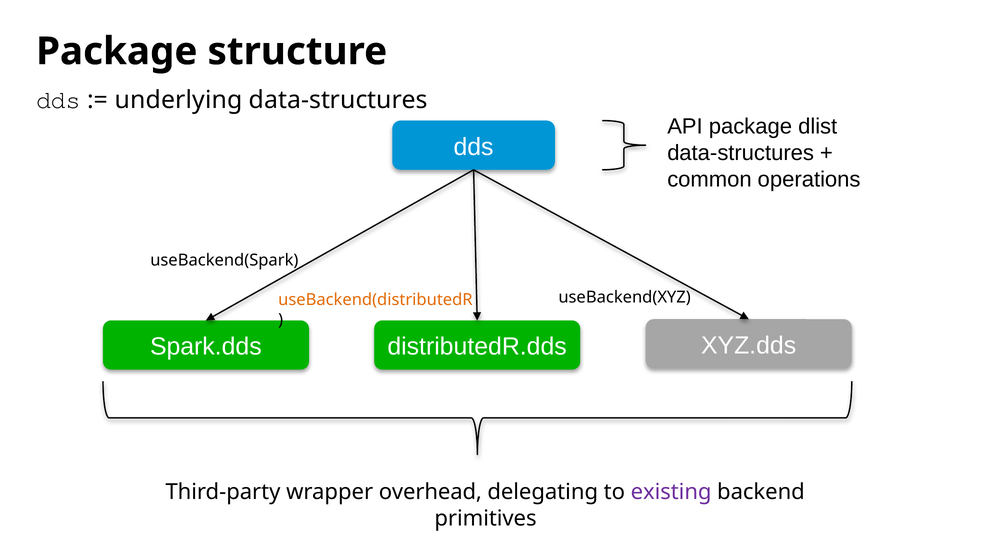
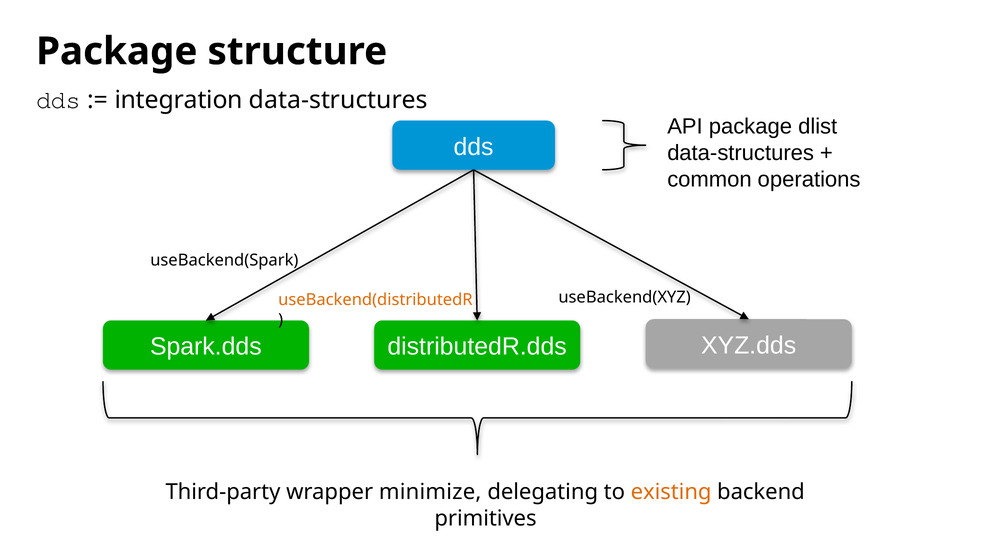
underlying: underlying -> integration (179, 100)
overhead: overhead -> minimize (430, 492)
existing colour: purple -> orange (671, 492)
